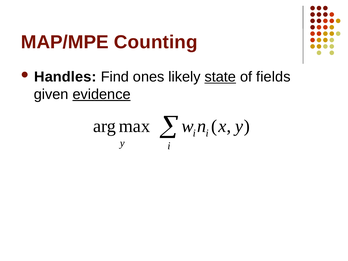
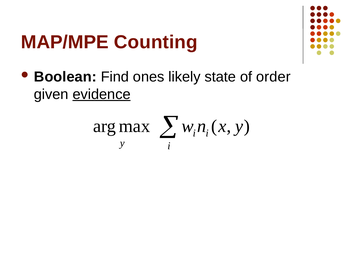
Handles: Handles -> Boolean (65, 77)
state underline: present -> none (220, 77)
fields: fields -> order (273, 77)
